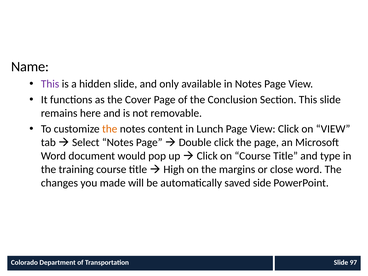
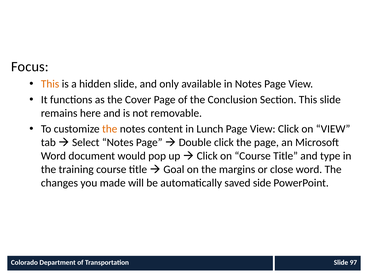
Name: Name -> Focus (30, 67)
This colour: purple -> orange (50, 84)
High: High -> Goal (174, 169)
